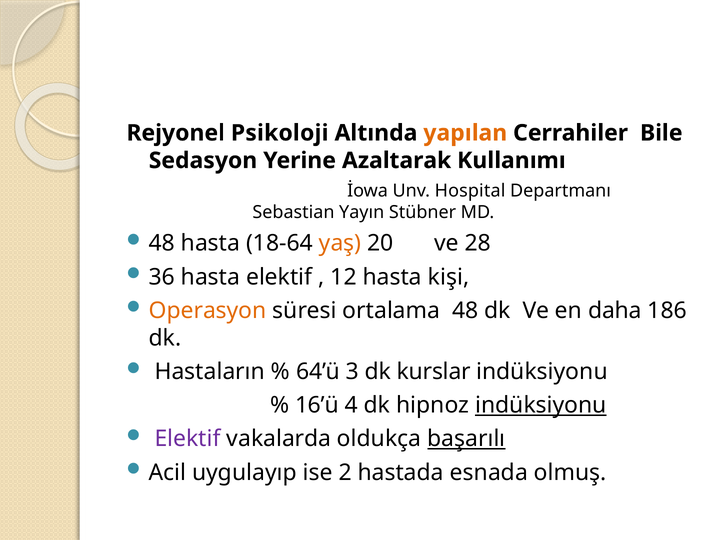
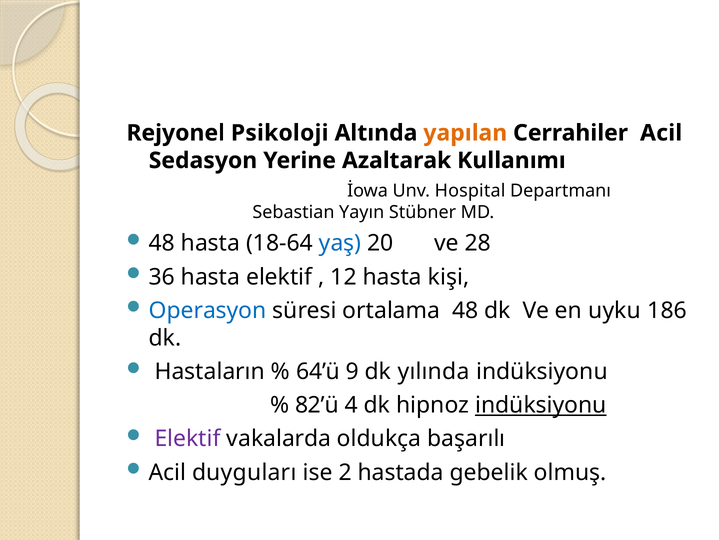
Cerrahiler Bile: Bile -> Acil (661, 133)
yaş colour: orange -> blue (340, 243)
Operasyon colour: orange -> blue (208, 310)
daha: daha -> uyku (615, 310)
3: 3 -> 9 (352, 371)
kurslar: kurslar -> yılında (434, 371)
16’ü: 16’ü -> 82’ü (317, 405)
başarılı underline: present -> none (466, 438)
uygulayıp: uygulayıp -> duyguları (244, 472)
esnada: esnada -> gebelik (489, 472)
